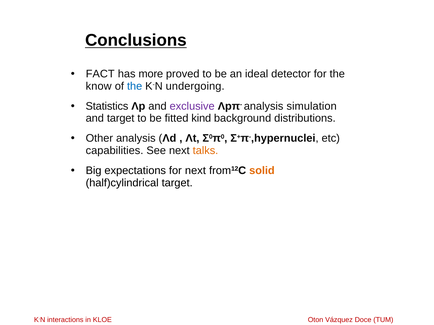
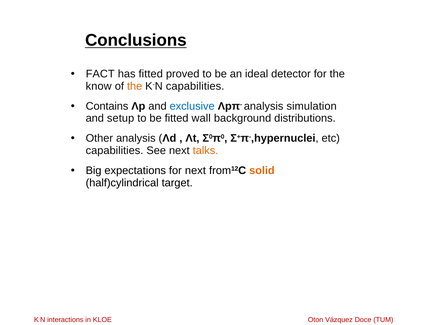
has more: more -> fitted (151, 74)
the colour: blue -> orange (135, 86)
K-N undergoing: undergoing -> capabilities (195, 86)
Statistics: Statistics -> Contains (107, 106)
exclusive colour: purple -> blue (192, 106)
and target: target -> setup (121, 118)
kind: kind -> wall (201, 118)
